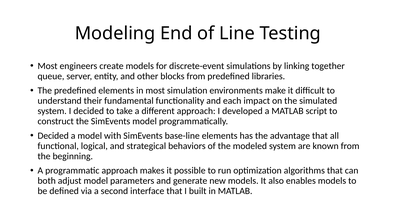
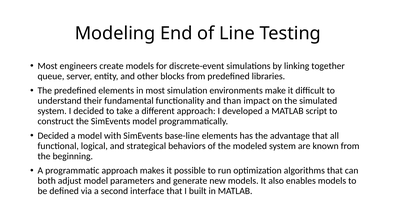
each: each -> than (232, 101)
